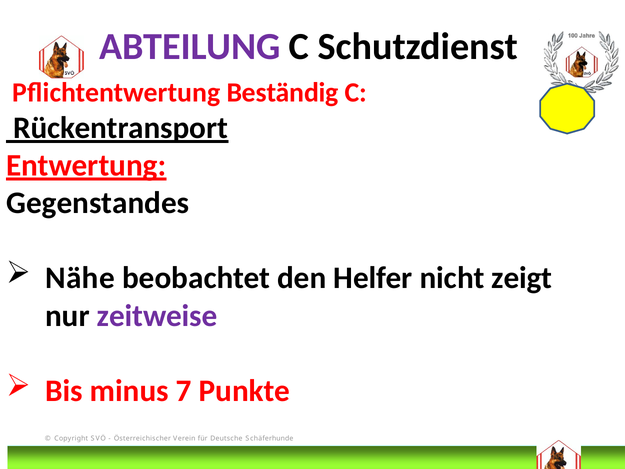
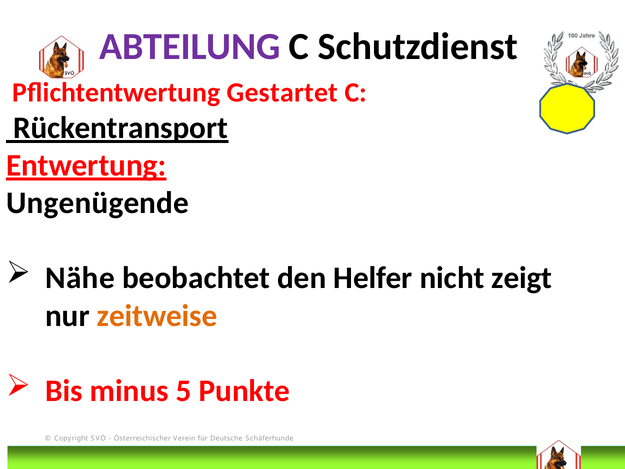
Beständig: Beständig -> Gestartet (282, 92)
Gegenstandes: Gegenstandes -> Ungenügende (98, 203)
zeitweise colour: purple -> orange (157, 316)
7: 7 -> 5 (184, 391)
